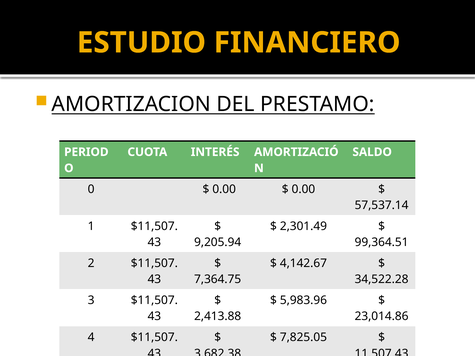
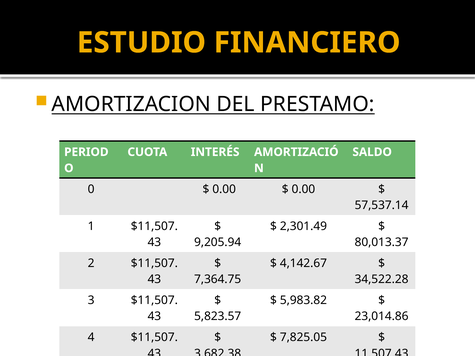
99,364.51: 99,364.51 -> 80,013.37 (382, 242)
5,983.96: 5,983.96 -> 5,983.82 (303, 300)
2,413.88: 2,413.88 -> 5,823.57 (218, 317)
